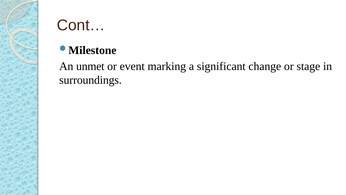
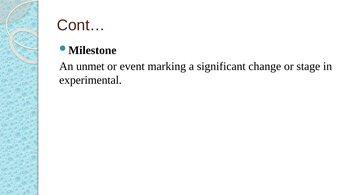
surroundings: surroundings -> experimental (90, 80)
